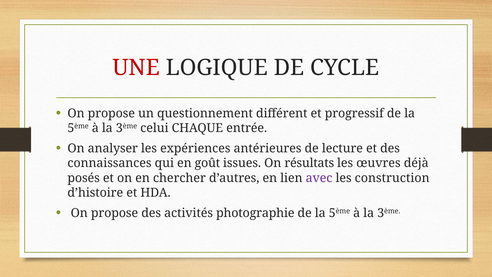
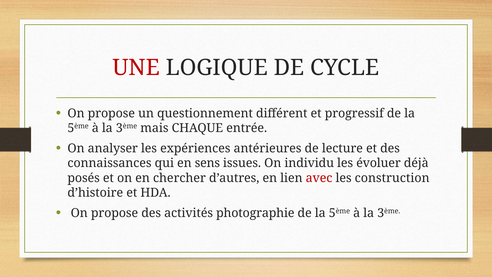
celui: celui -> mais (154, 128)
goût: goût -> sens (207, 163)
résultats: résultats -> individu (309, 163)
œuvres: œuvres -> évoluer (378, 163)
avec colour: purple -> red (319, 178)
